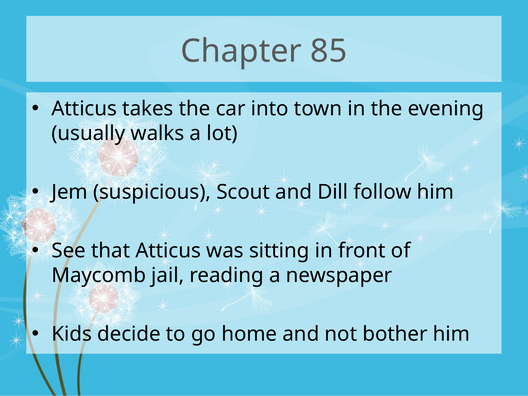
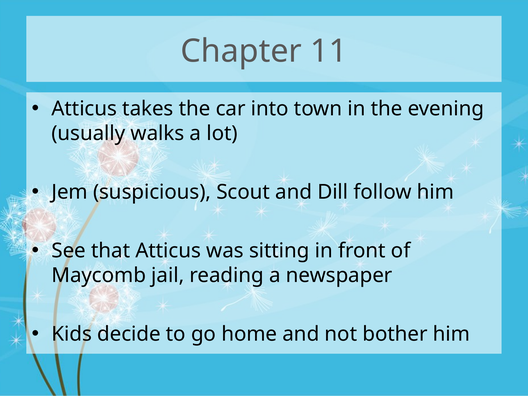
85: 85 -> 11 (329, 51)
